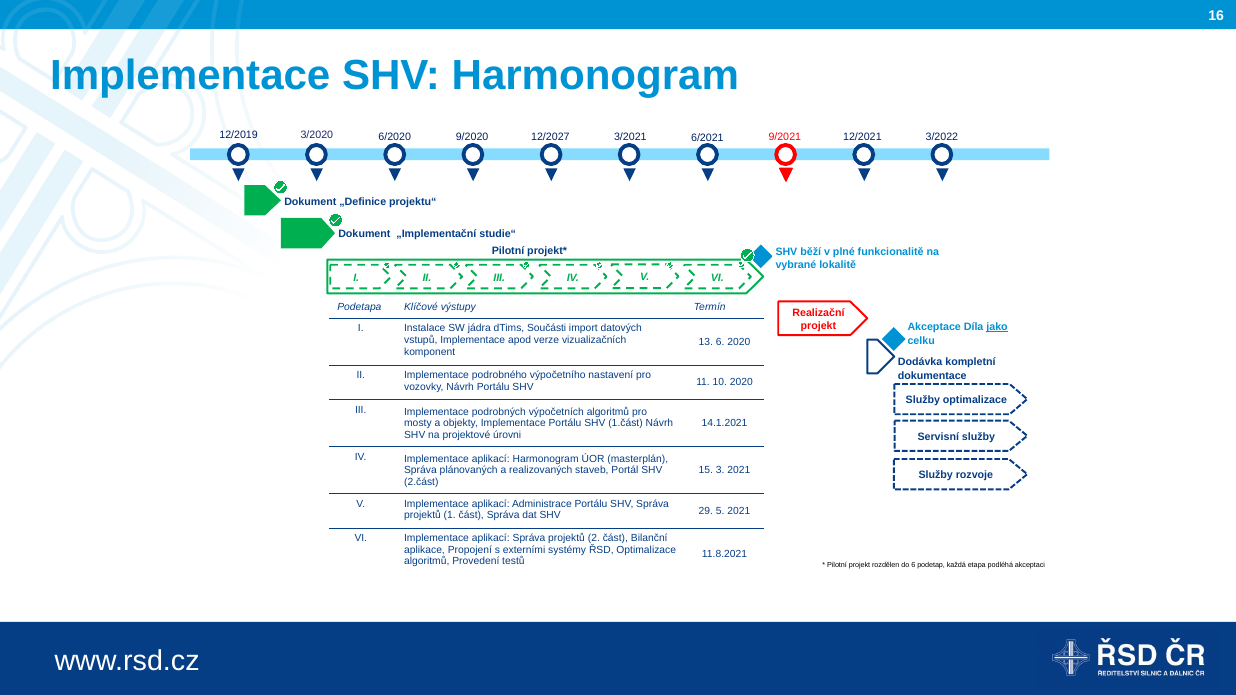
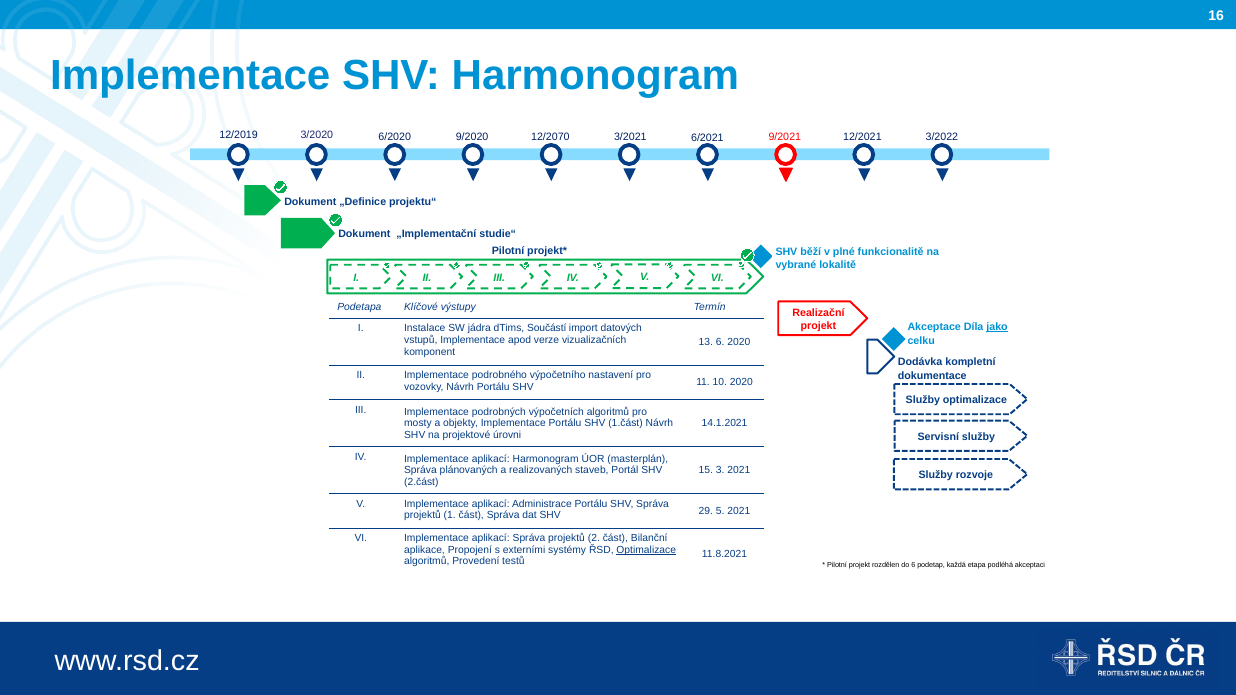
12/2027: 12/2027 -> 12/2070 (550, 137)
Součásti: Součásti -> Součástí (547, 329)
Optimalizace underline: none -> present (646, 550)
